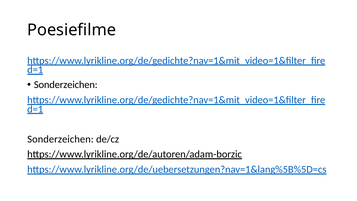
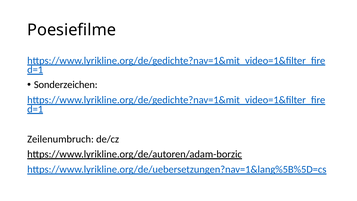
Sonderzeichen: Sonderzeichen -> Zeilenumbruch (61, 139)
